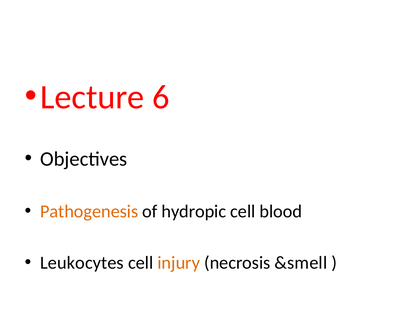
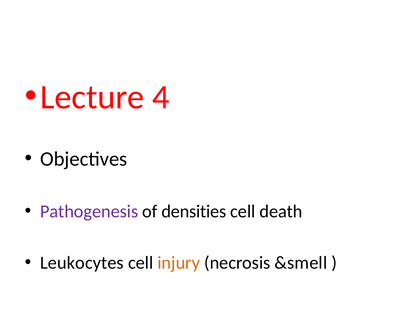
6: 6 -> 4 (161, 97)
Pathogenesis colour: orange -> purple (89, 211)
hydropic: hydropic -> densities (194, 211)
blood: blood -> death (281, 211)
